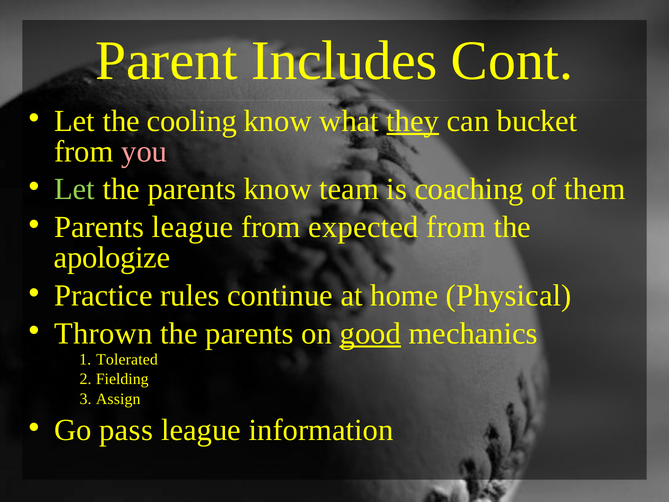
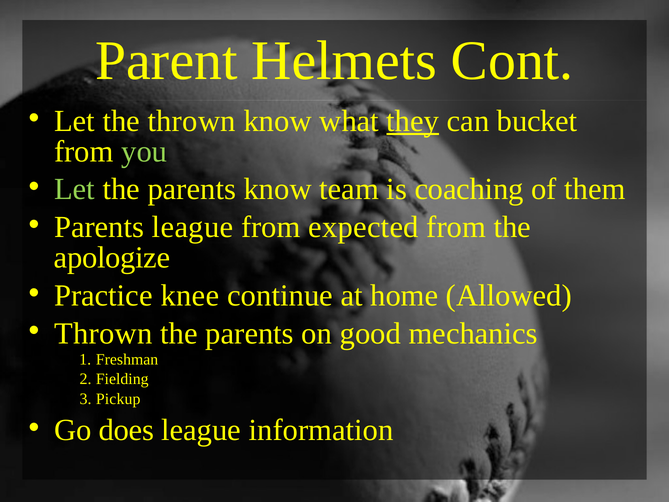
Includes: Includes -> Helmets (344, 61)
the cooling: cooling -> thrown (192, 121)
you colour: pink -> light green (144, 151)
rules: rules -> knee (190, 295)
Physical: Physical -> Allowed (509, 295)
good underline: present -> none (370, 333)
Tolerated: Tolerated -> Freshman (127, 359)
Assign: Assign -> Pickup (118, 399)
pass: pass -> does (126, 430)
